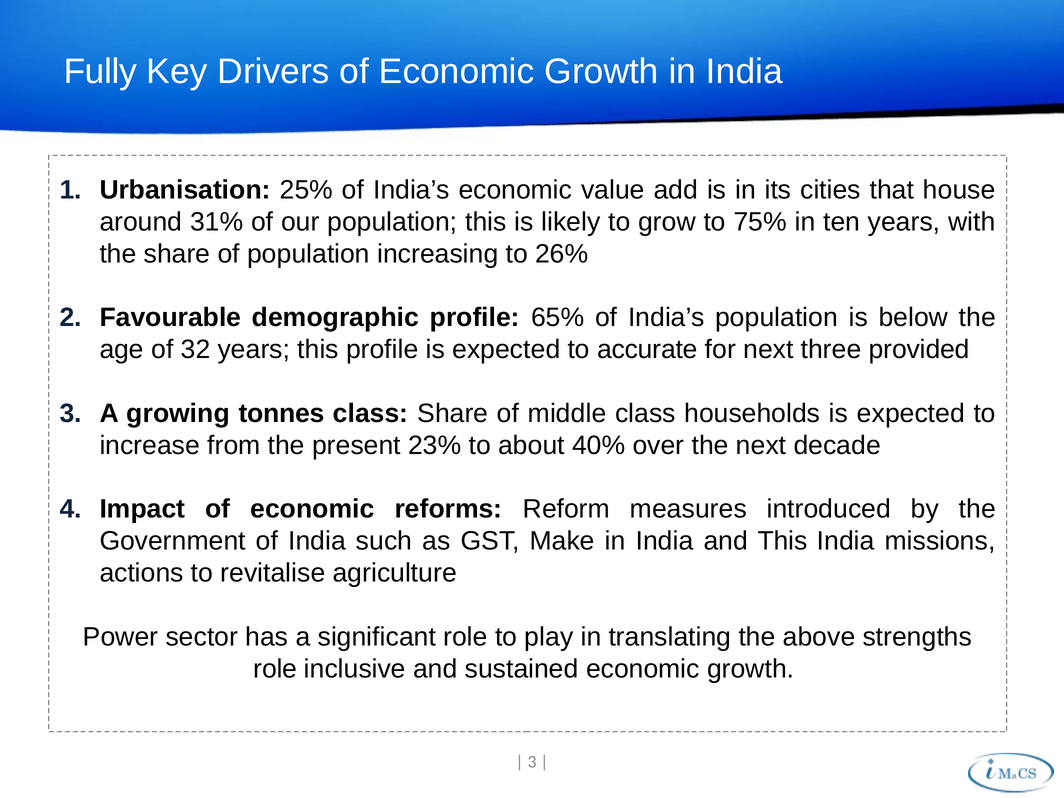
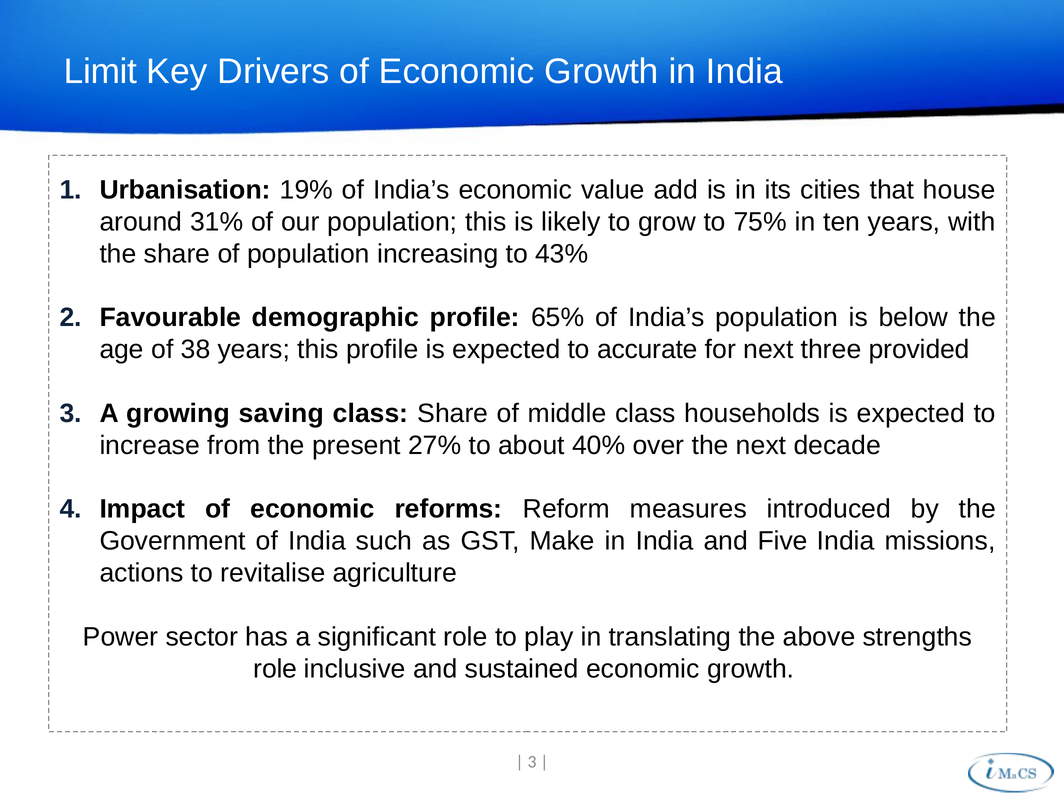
Fully: Fully -> Limit (100, 72)
25%: 25% -> 19% (306, 190)
26%: 26% -> 43% (562, 254)
32: 32 -> 38 (195, 350)
tonnes: tonnes -> saving (281, 413)
23%: 23% -> 27% (435, 445)
and This: This -> Five (783, 541)
